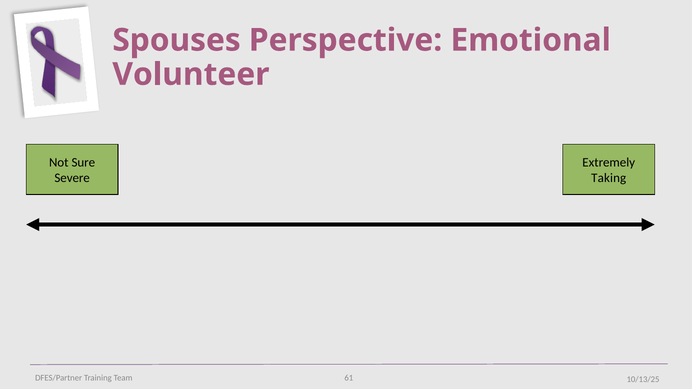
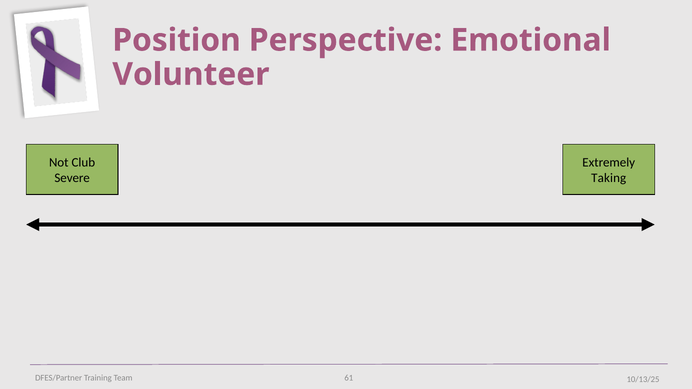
Spouses: Spouses -> Position (177, 40)
Sure: Sure -> Club (83, 163)
